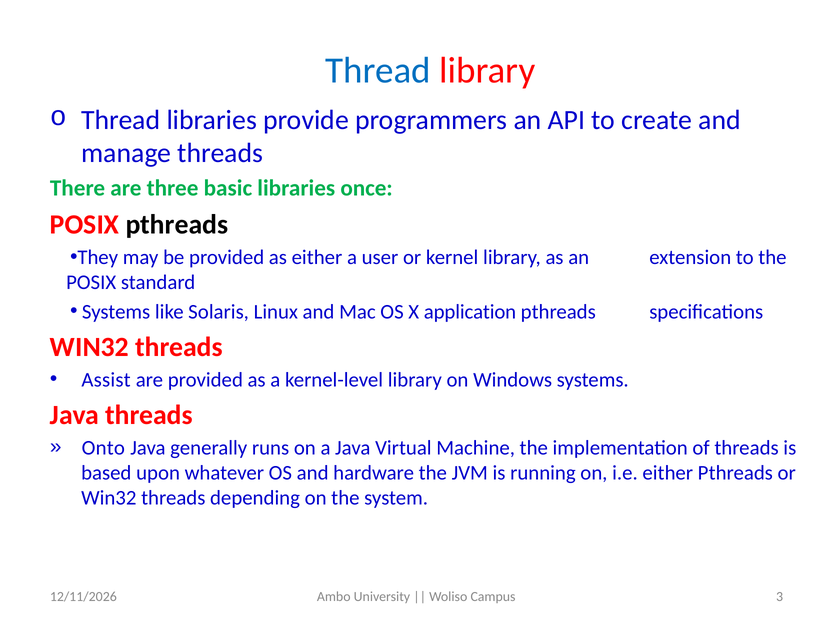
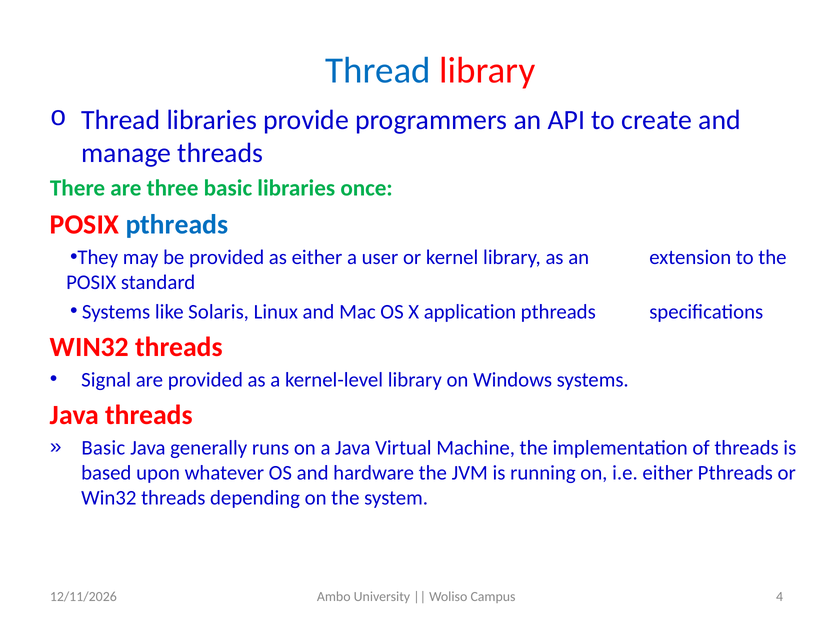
pthreads colour: black -> blue (177, 225)
Assist: Assist -> Signal (106, 380)
Onto: Onto -> Basic (103, 448)
3: 3 -> 4 (780, 596)
